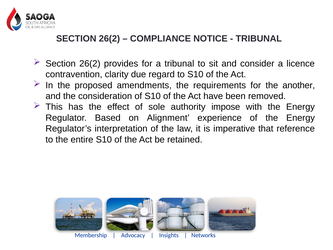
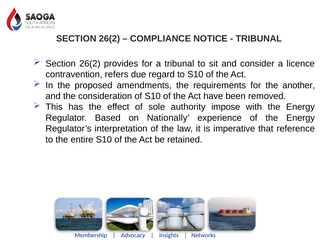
clarity: clarity -> refers (117, 74)
Alignment: Alignment -> Nationally (168, 118)
